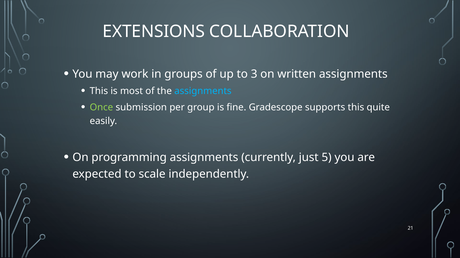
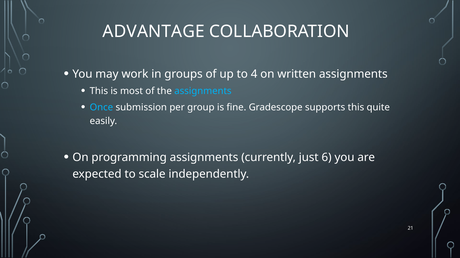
EXTENSIONS: EXTENSIONS -> ADVANTAGE (154, 32)
3: 3 -> 4 (254, 74)
Once colour: light green -> light blue (101, 108)
5: 5 -> 6 (327, 158)
